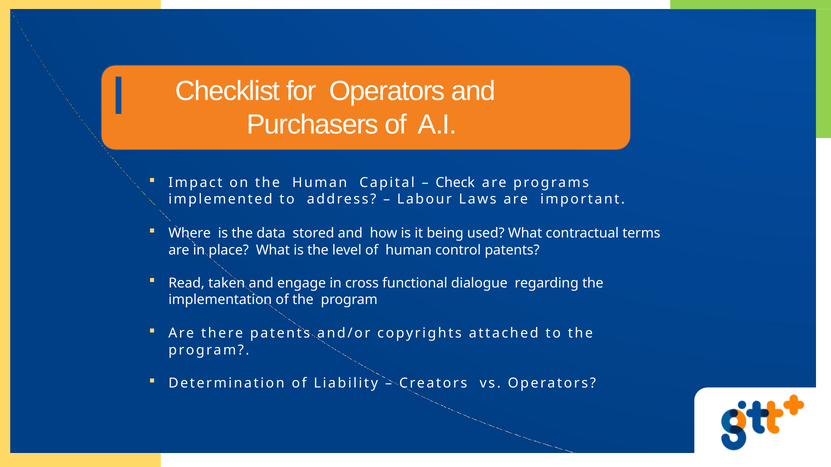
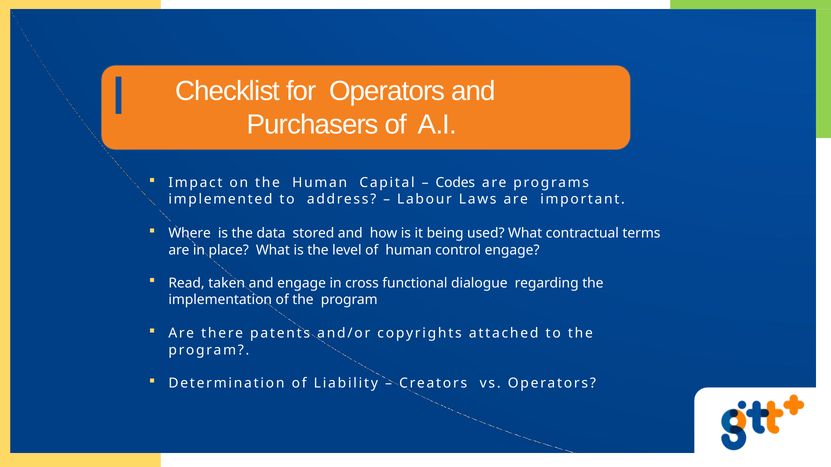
Check: Check -> Codes (455, 183)
control patents: patents -> engage (512, 250)
